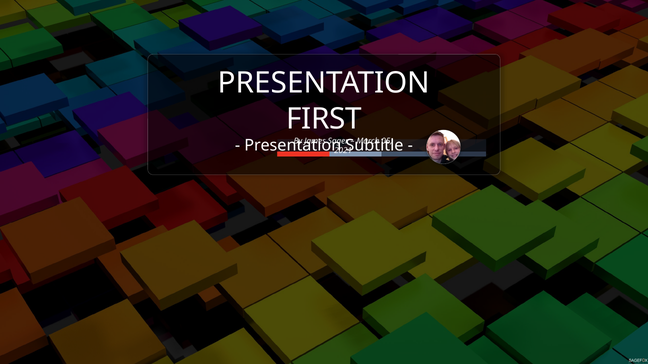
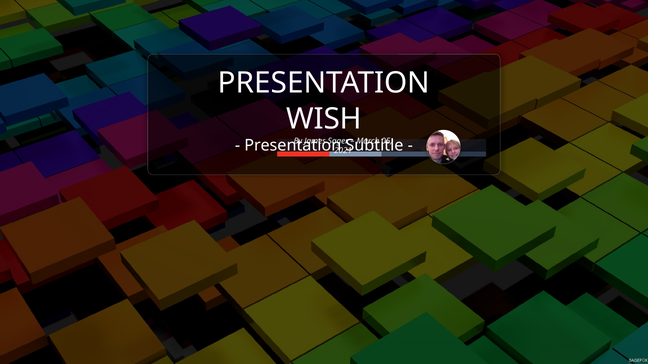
FIRST: FIRST -> WISH (324, 119)
